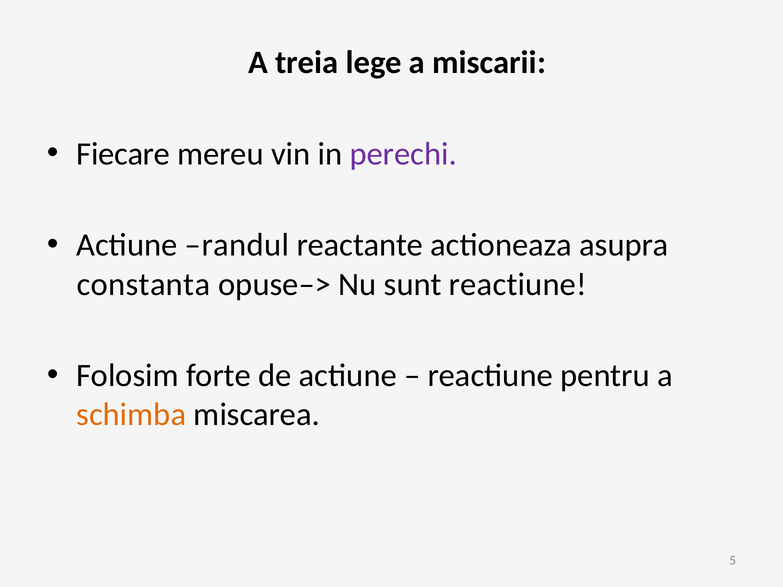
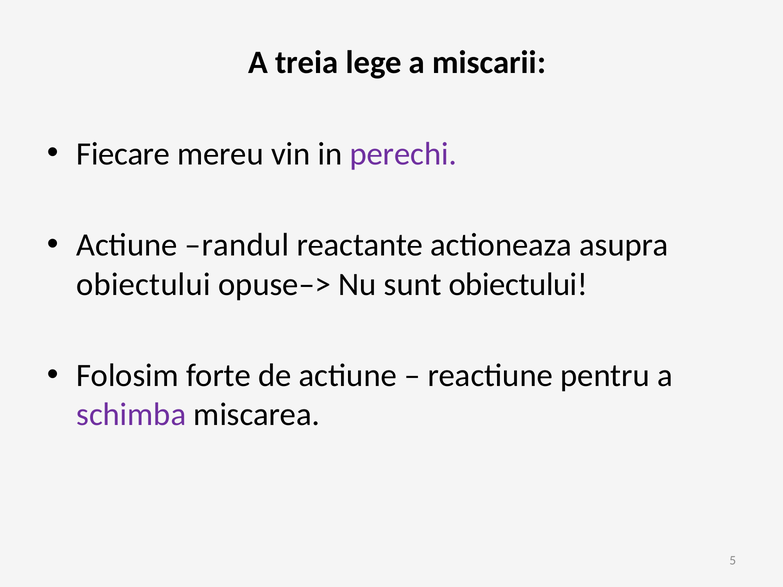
constanta: constanta -> obiectului (143, 284)
sunt reactiune: reactiune -> obiectului (518, 284)
schimba colour: orange -> purple (131, 415)
